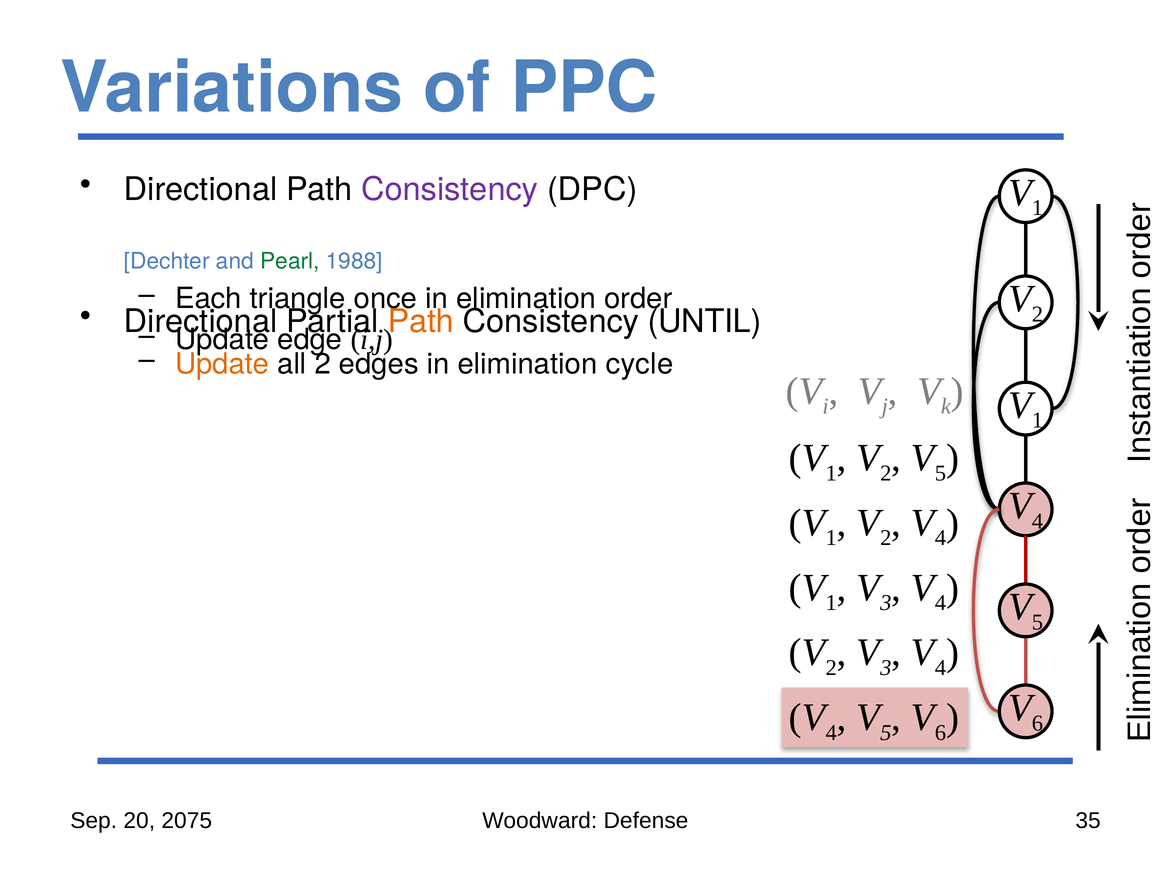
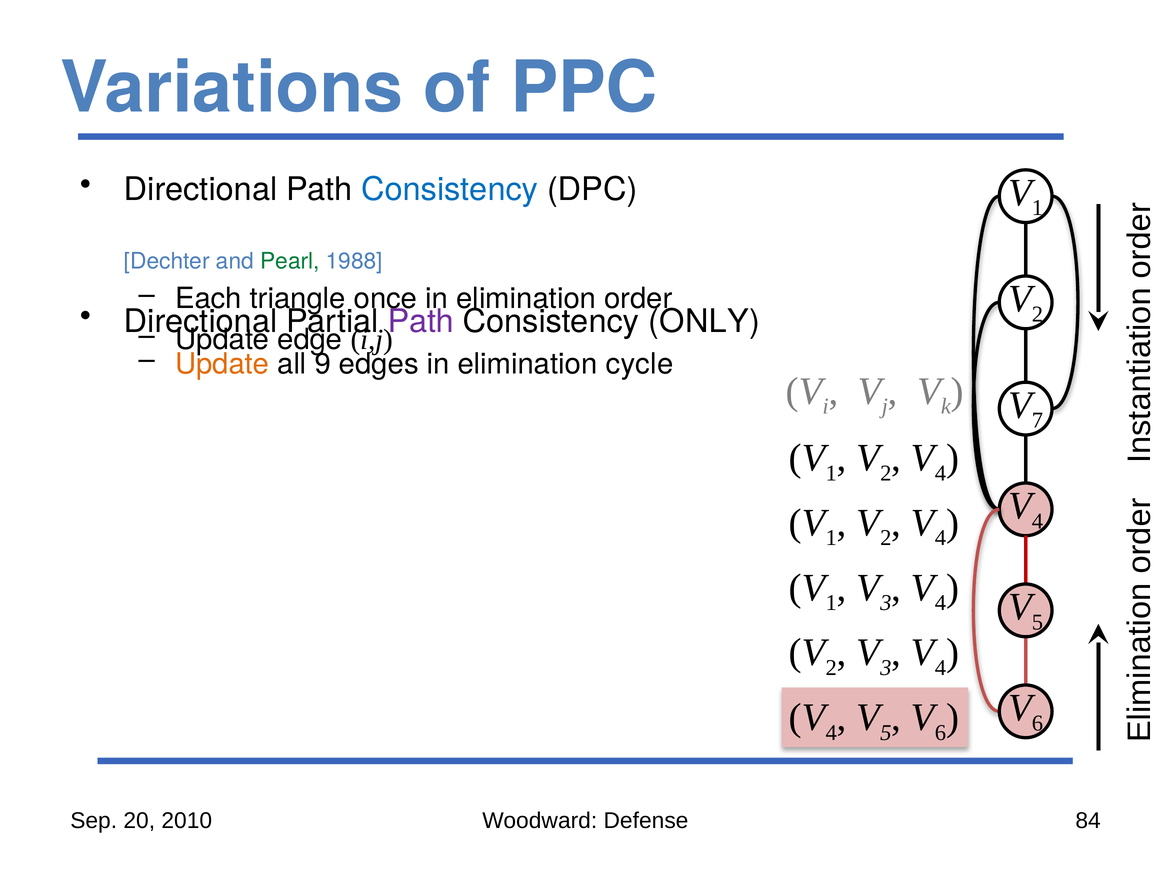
Consistency colour: purple -> blue (450, 190)
Path colour: orange -> purple (421, 322)
UNTIL: UNTIL -> ONLY (704, 322)
all 2: 2 -> 9 (323, 364)
1: 1 -> 7 (1038, 420)
5: 5 -> 4 (940, 473)
2075: 2075 -> 2010 (187, 821)
35: 35 -> 84 (1088, 821)
